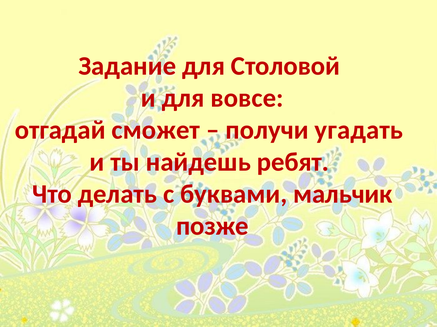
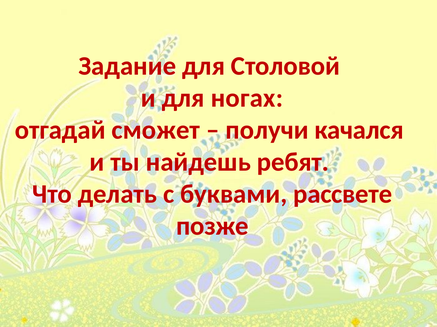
вовсе: вовсе -> ногах (247, 98)
угадать: угадать -> качался (359, 130)
мальчик: мальчик -> рассвете (343, 194)
